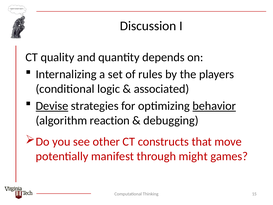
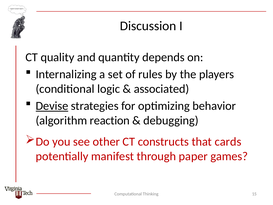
behavior underline: present -> none (214, 106)
move: move -> cards (228, 141)
might: might -> paper (193, 156)
